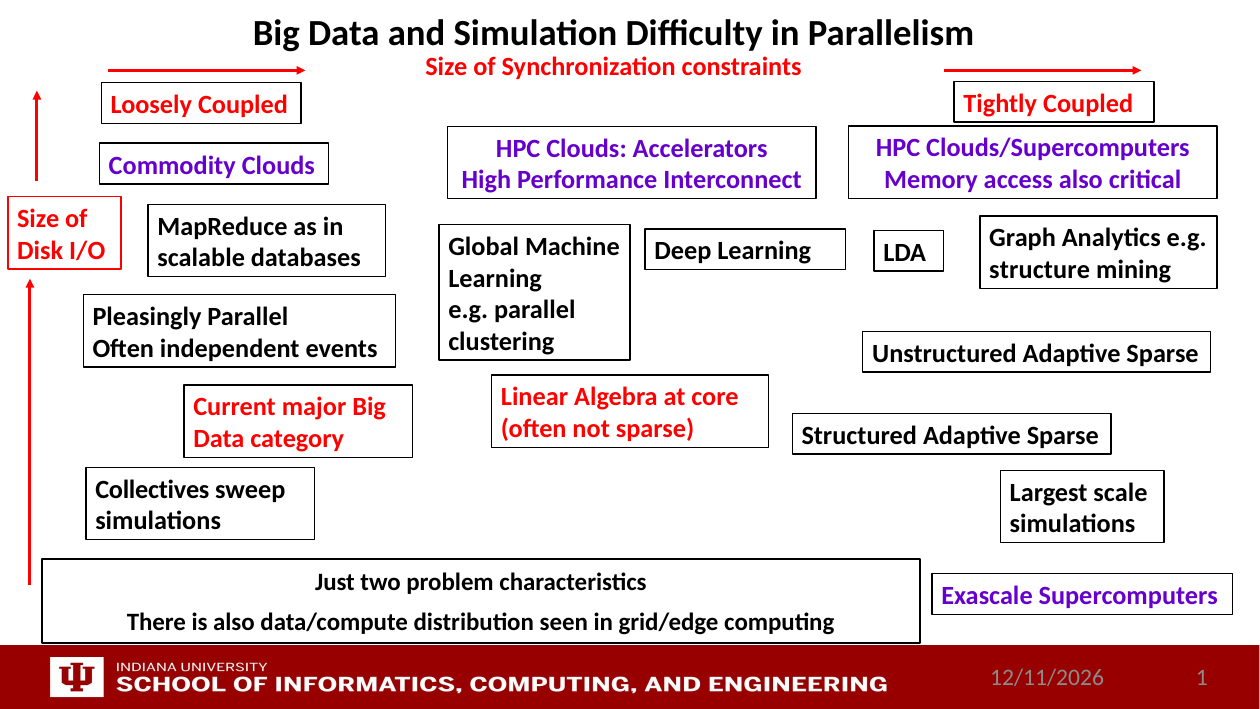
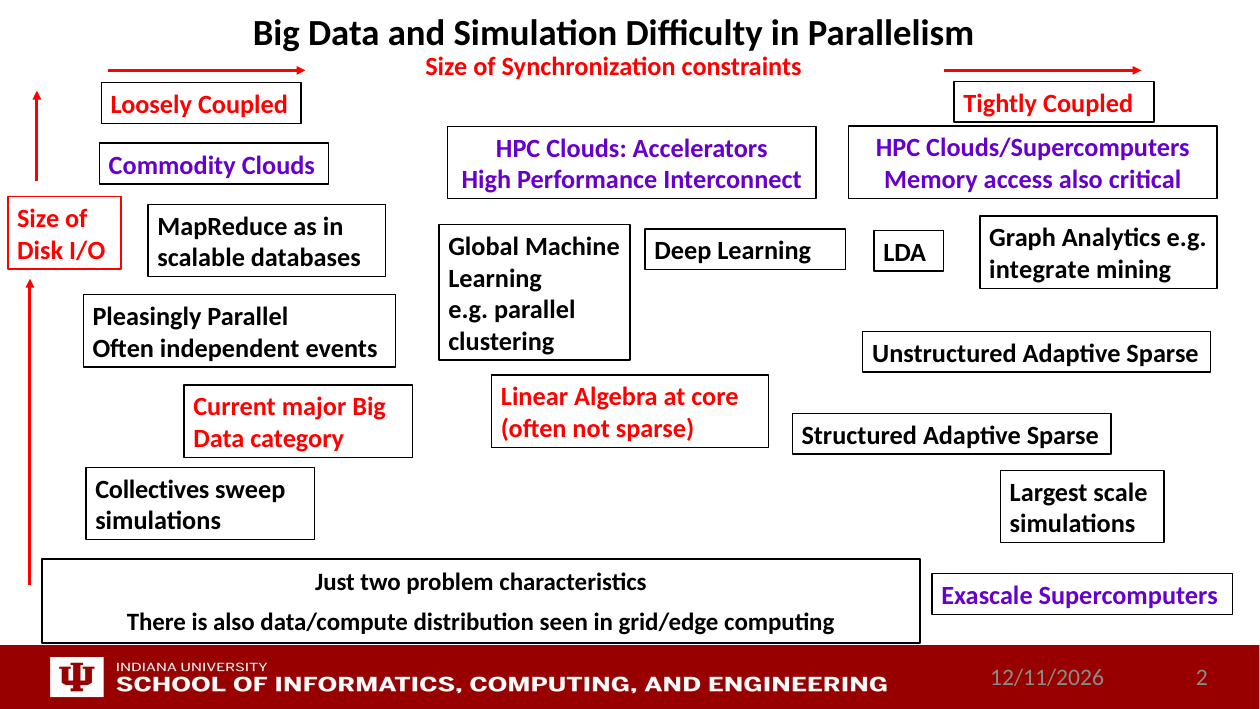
structure: structure -> integrate (1040, 270)
1: 1 -> 2 (1202, 677)
